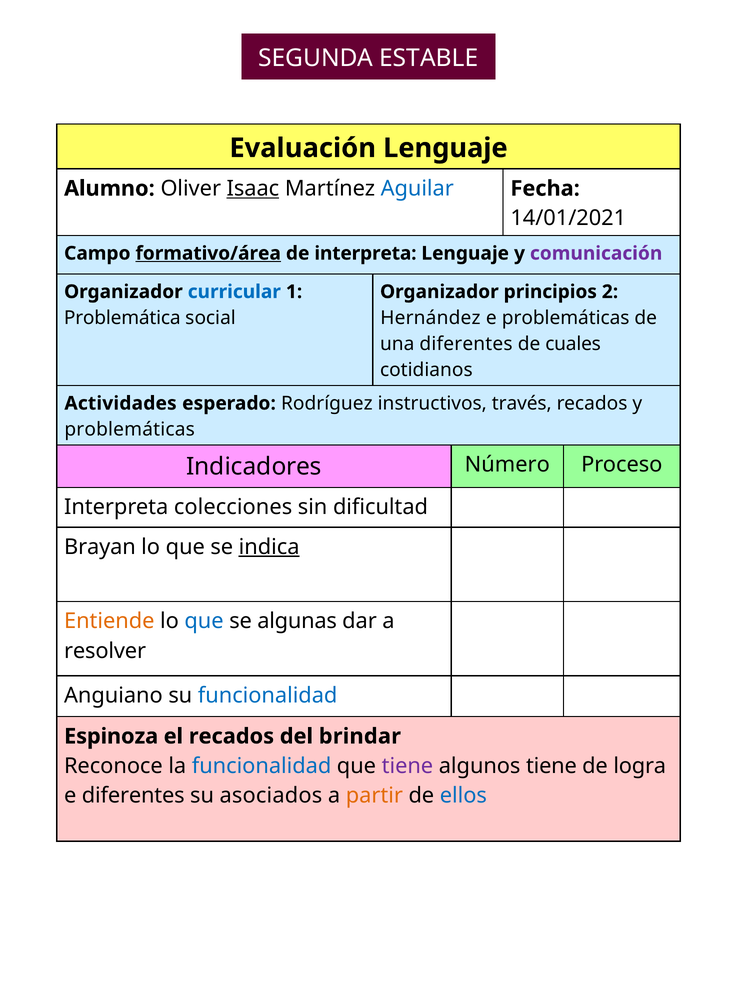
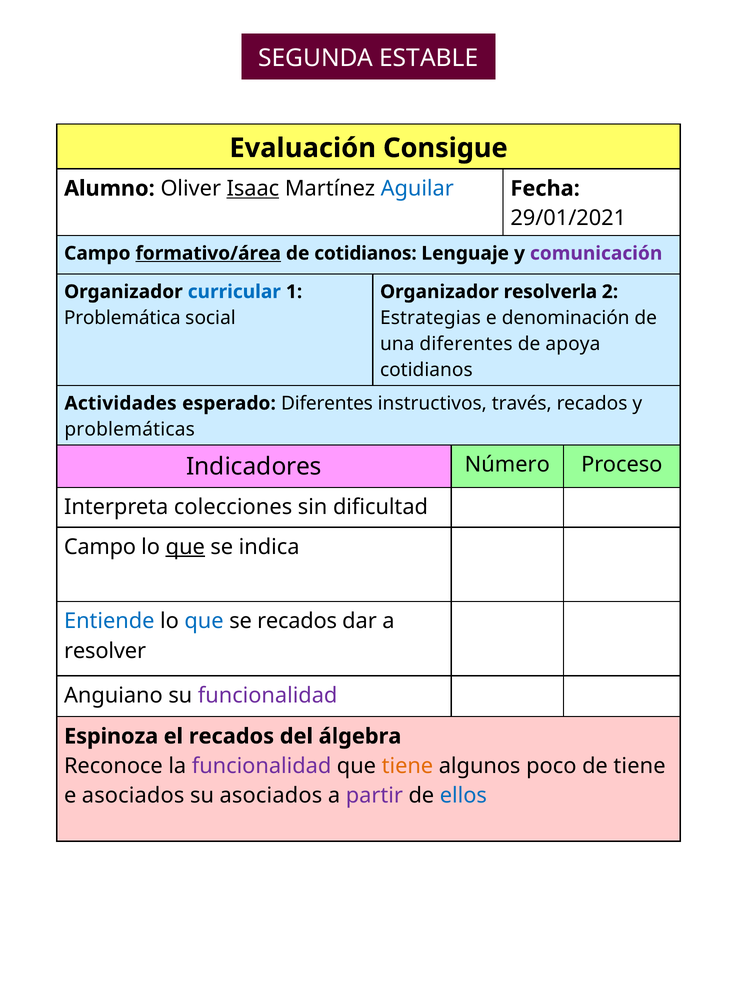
Evaluación Lenguaje: Lenguaje -> Consigue (445, 148)
14/01/2021: 14/01/2021 -> 29/01/2021 (568, 218)
de interpreta: interpreta -> cotidianos (365, 253)
principios: principios -> resolverla (550, 292)
Hernández: Hernández -> Estrategias (430, 318)
e problemáticas: problemáticas -> denominación (566, 318)
cuales: cuales -> apoya (573, 344)
esperado Rodríguez: Rodríguez -> Diferentes (327, 403)
Brayan: Brayan -> Campo (100, 547)
que underline: none -> present (185, 547)
indica underline: present -> none (269, 547)
Entiende colour: orange -> blue (109, 621)
se algunas: algunas -> recados (297, 621)
funcionalidad colour: blue -> purple (268, 695)
brindar: brindar -> álgebra (360, 736)
funcionalidad colour: blue -> purple (262, 766)
tiene colour: purple -> orange (407, 766)
algunos tiene: tiene -> poco (551, 766)
de logra: logra -> tiene (640, 766)
e diferentes: diferentes -> asociados (133, 795)
partir colour: orange -> purple (374, 795)
